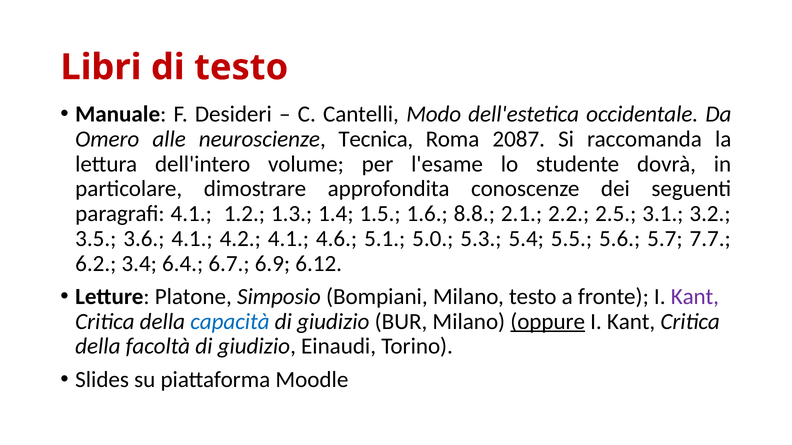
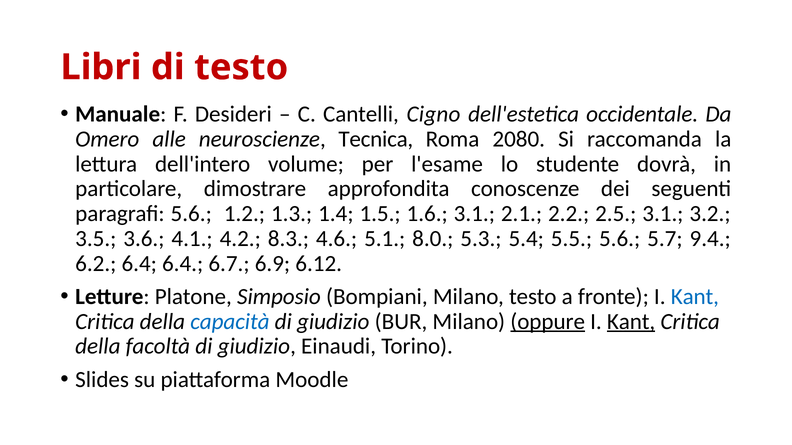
Modo: Modo -> Cigno (434, 114)
2087: 2087 -> 2080 (519, 139)
paragrafi 4.1: 4.1 -> 5.6 (191, 214)
1.6 8.8: 8.8 -> 3.1 (474, 214)
4.2 4.1: 4.1 -> 8.3 (288, 239)
5.0: 5.0 -> 8.0 (433, 239)
7.7: 7.7 -> 9.4 (710, 239)
6.2 3.4: 3.4 -> 6.4 (139, 264)
Kant colour: purple -> blue (695, 297)
Kant underline: none -> present (631, 322)
